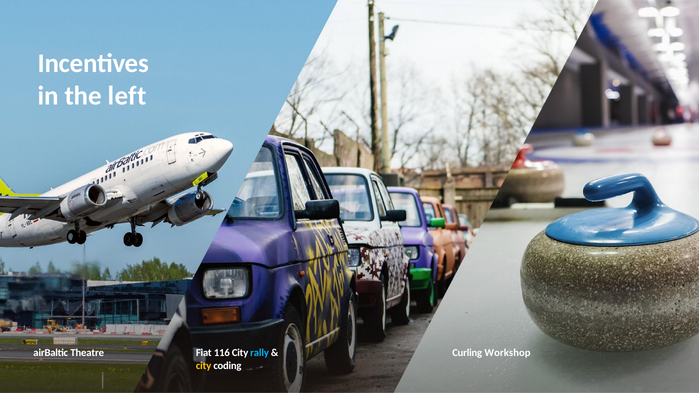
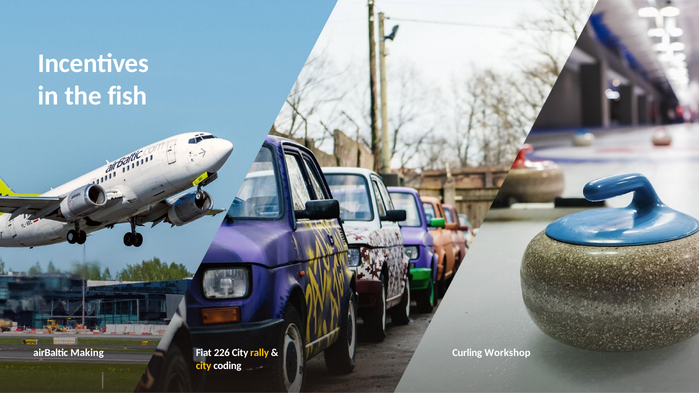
left: left -> fish (127, 96)
Theatre: Theatre -> Making (87, 353)
116: 116 -> 226 (222, 353)
rally colour: light blue -> yellow (260, 353)
